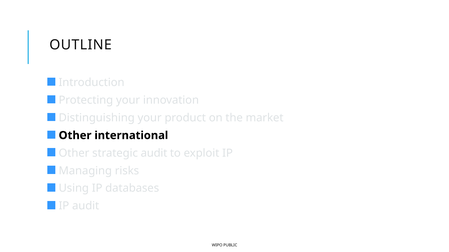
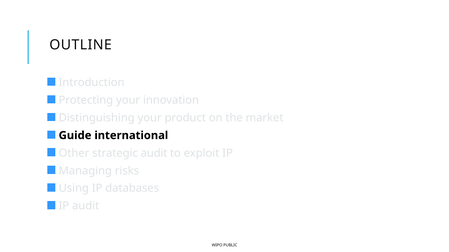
Other: Other -> Guide (75, 136)
